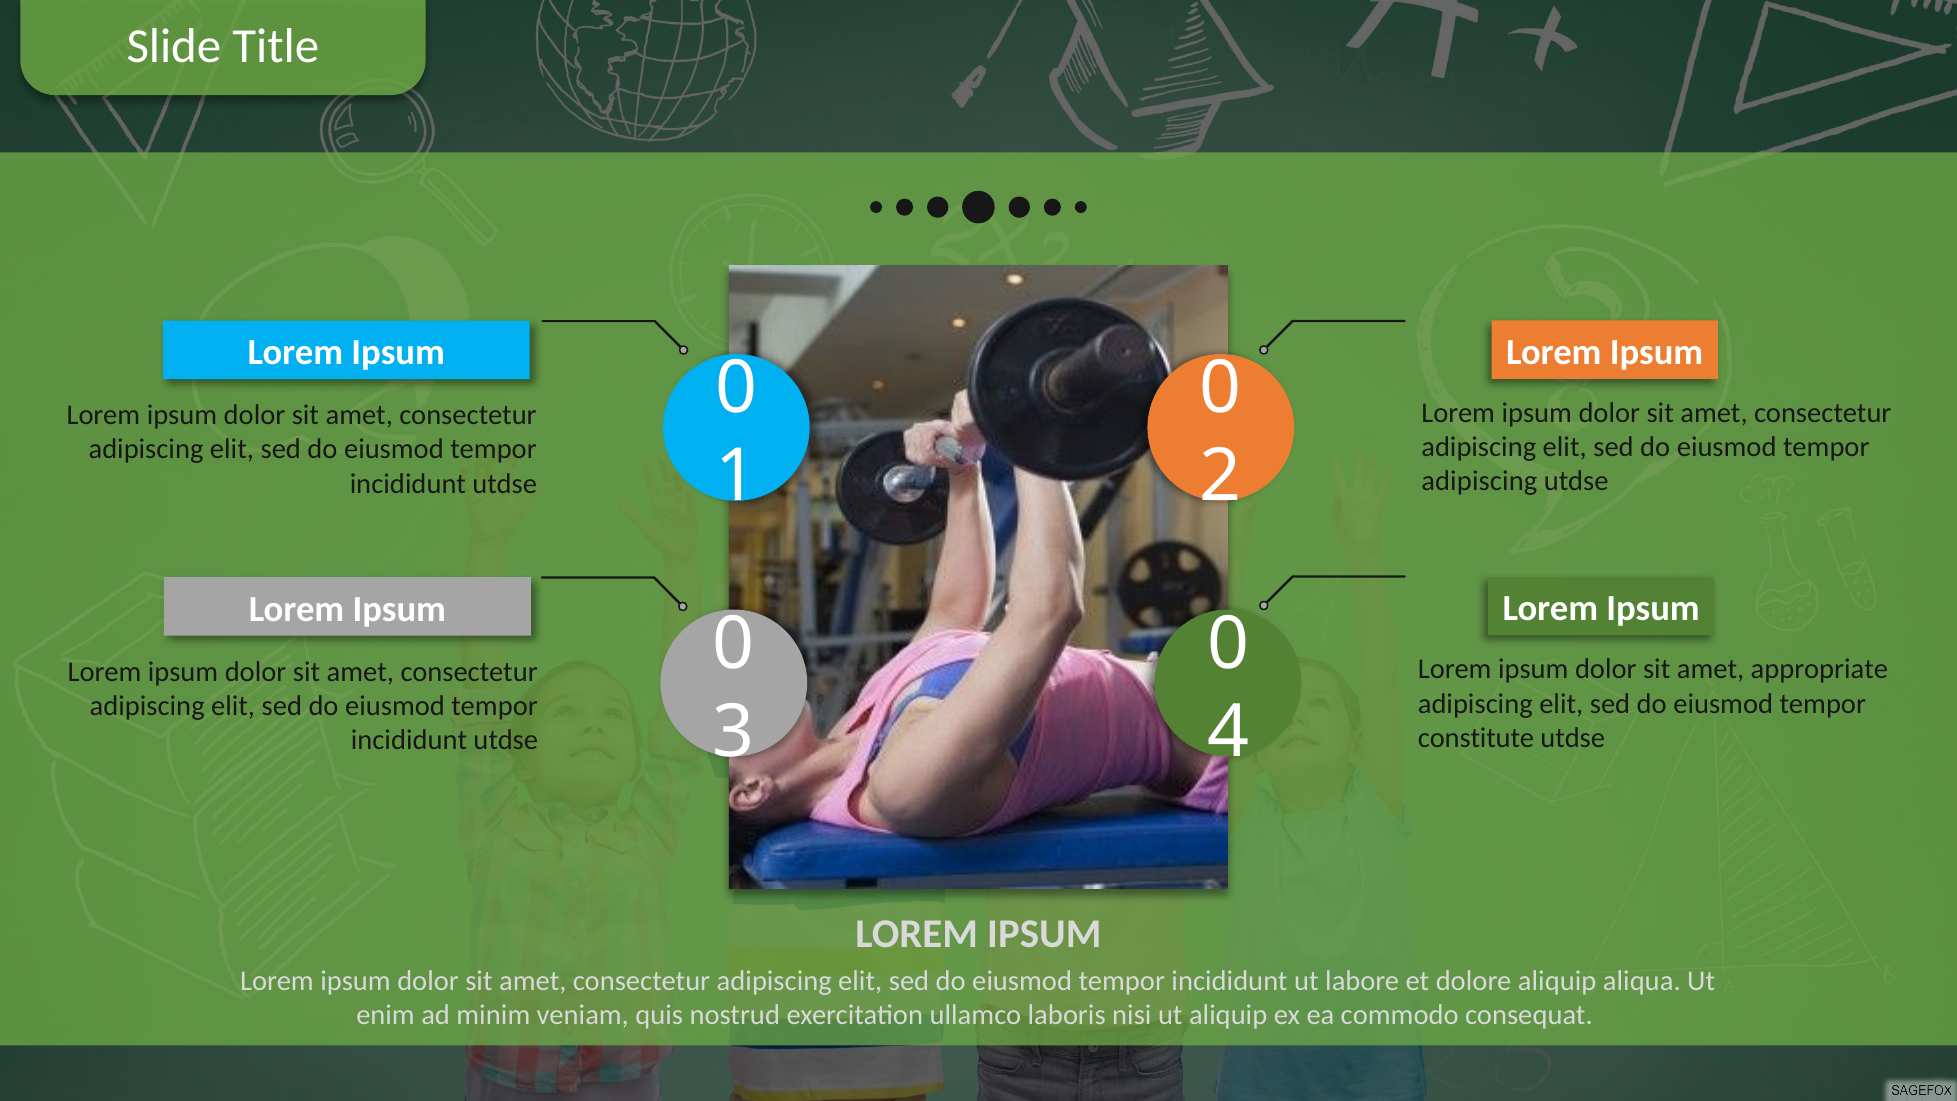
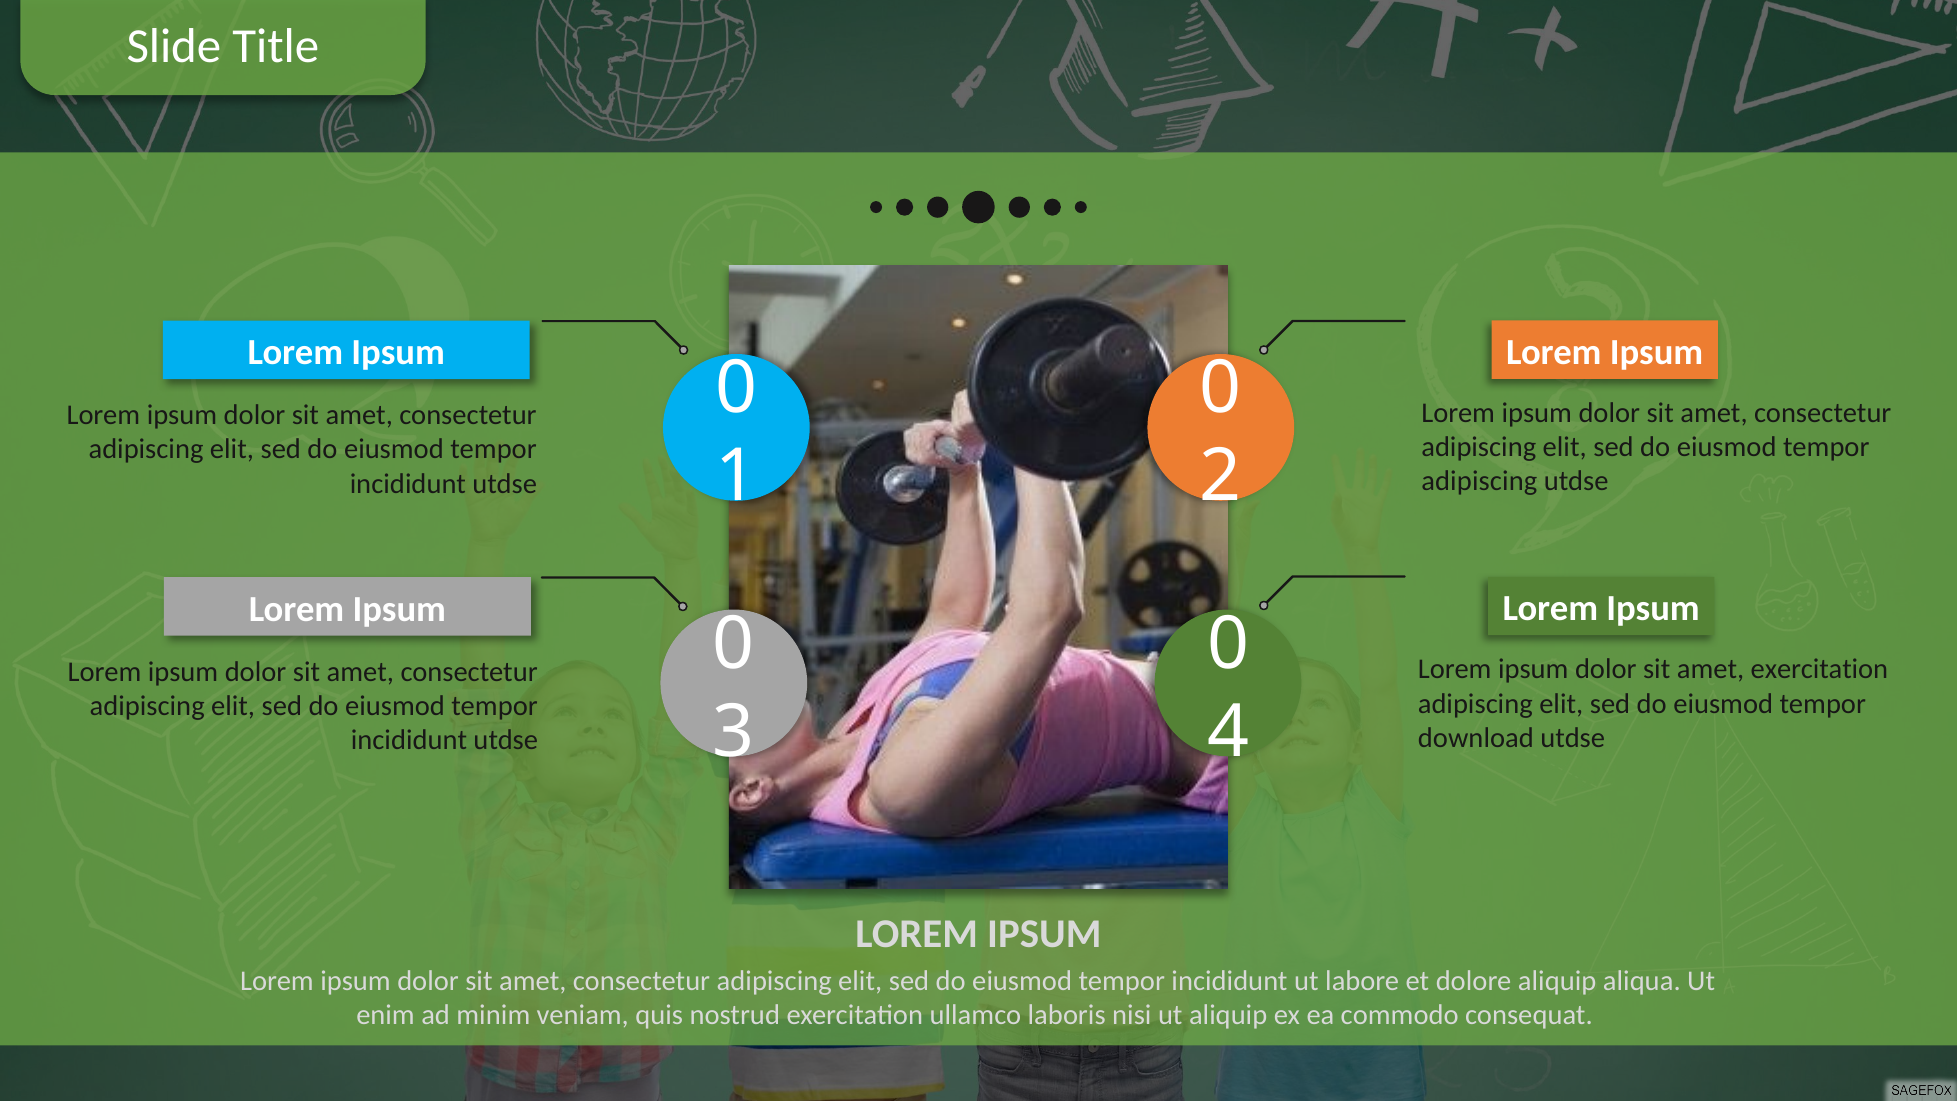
amet appropriate: appropriate -> exercitation (1819, 669)
constitute: constitute -> download (1476, 738)
